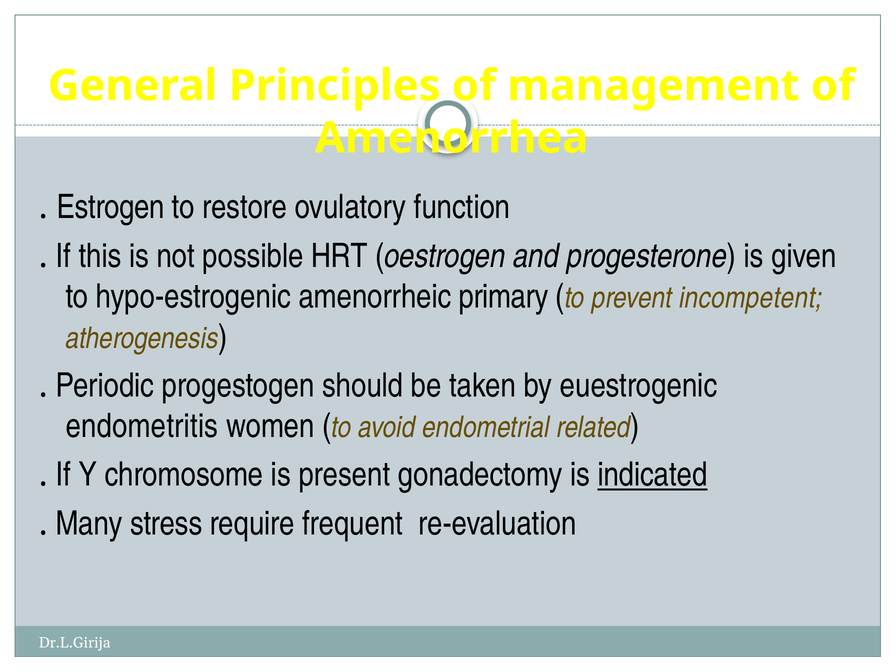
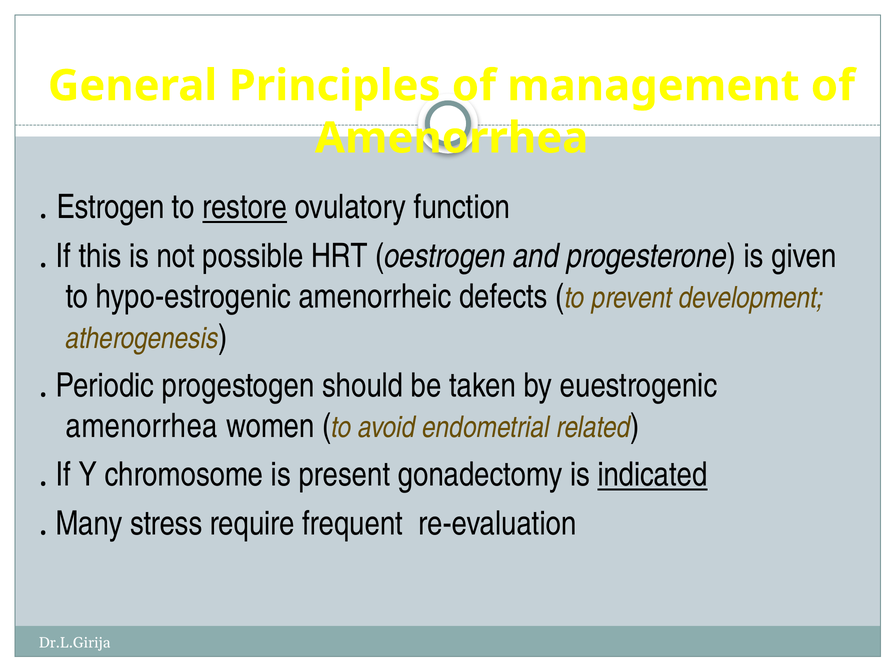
restore underline: none -> present (245, 207)
primary: primary -> defects (503, 297)
incompetent: incompetent -> development (751, 298)
endometritis: endometritis -> amenorrhea (142, 426)
